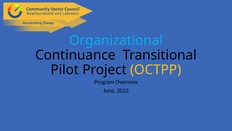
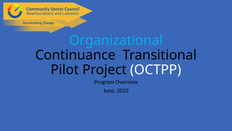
OCTPP colour: yellow -> white (156, 70)
